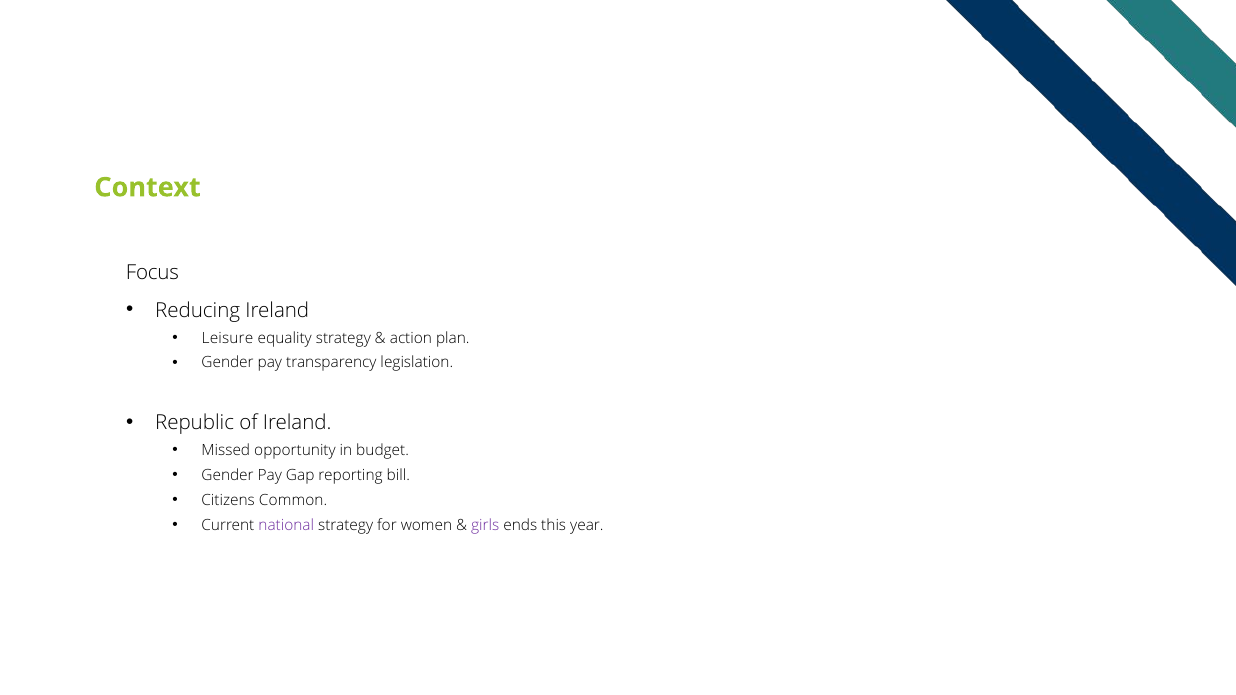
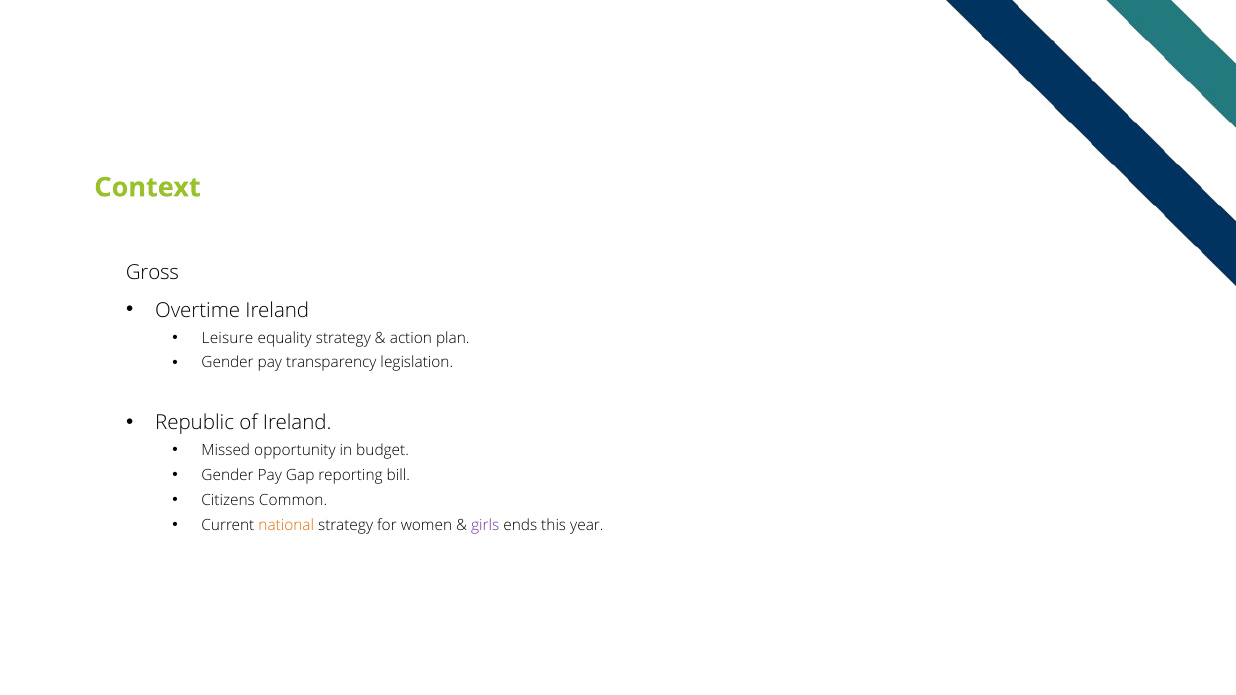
Focus: Focus -> Gross (152, 273)
Reducing: Reducing -> Overtime (198, 310)
national colour: purple -> orange (286, 525)
